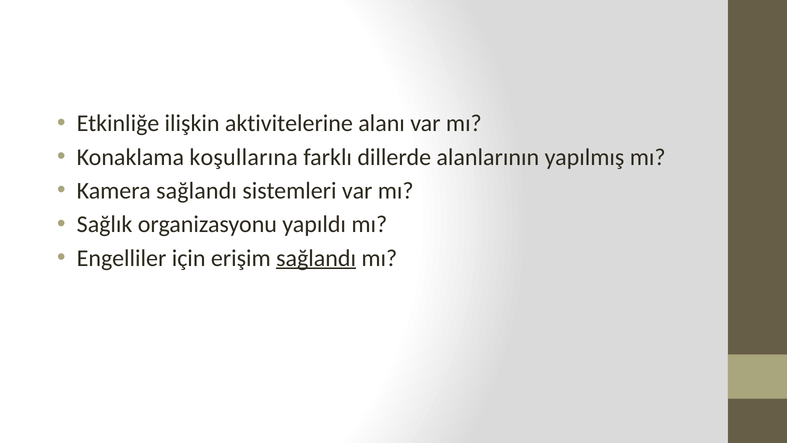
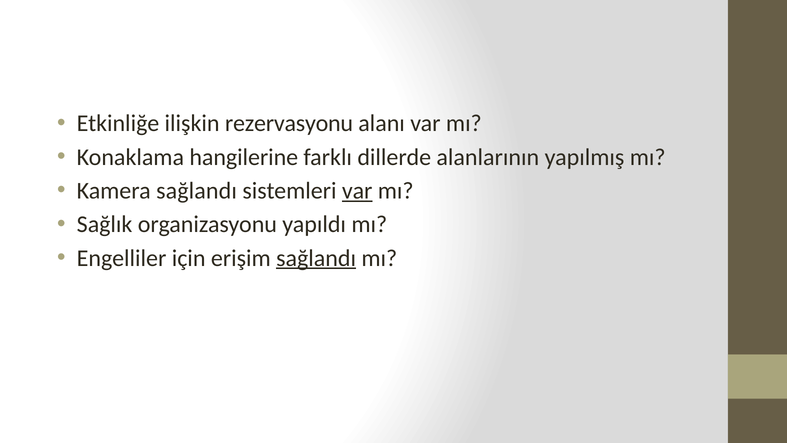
aktivitelerine: aktivitelerine -> rezervasyonu (289, 123)
koşullarına: koşullarına -> hangilerine (244, 157)
var underline: none -> present (357, 191)
